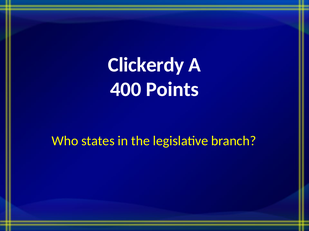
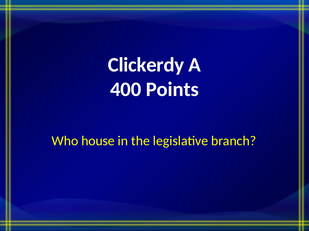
states: states -> house (98, 141)
